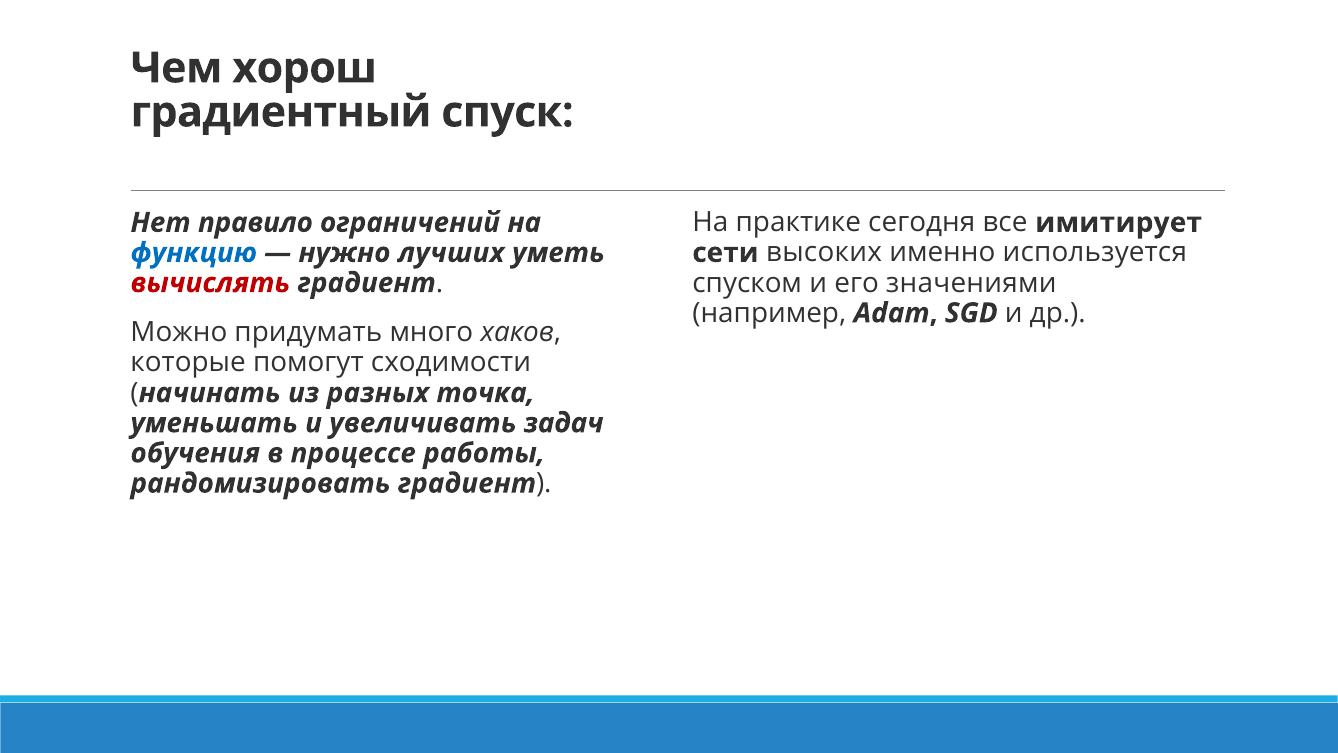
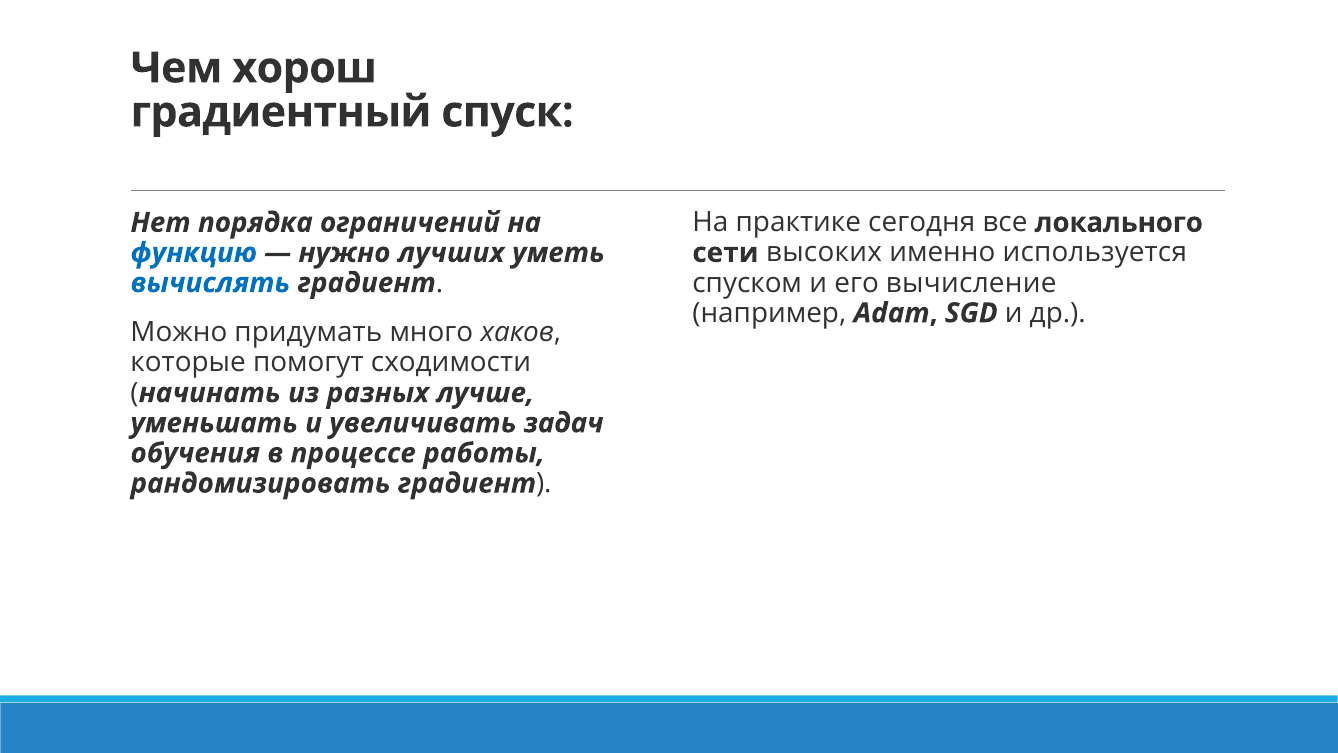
правило: правило -> порядка (255, 223)
имитирует: имитирует -> локального (1119, 223)
вычислять colour: red -> blue (210, 283)
значениями: значениями -> вычисление (971, 283)
точка: точка -> лучше (485, 393)
